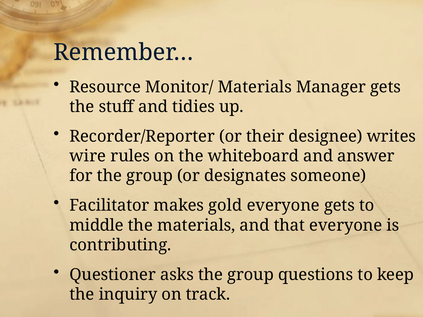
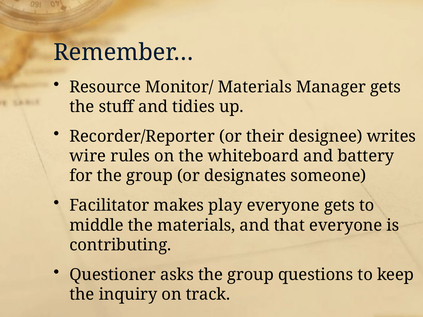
answer: answer -> battery (366, 156)
gold: gold -> play (225, 206)
